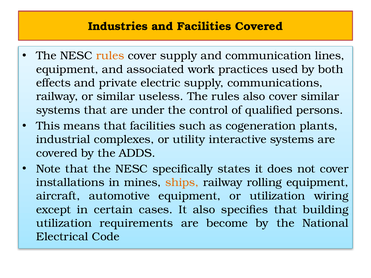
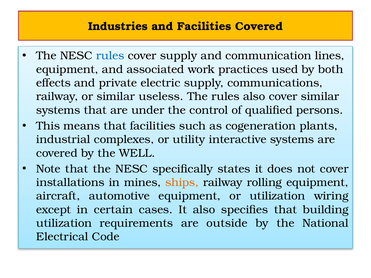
rules colour: orange -> blue (110, 56)
ADDS: ADDS -> WELL (137, 153)
become: become -> outside (227, 223)
